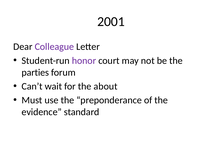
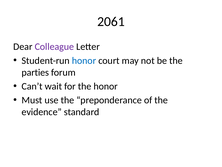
2001: 2001 -> 2061 (111, 21)
honor colour: purple -> blue (84, 60)
the about: about -> honor (106, 86)
